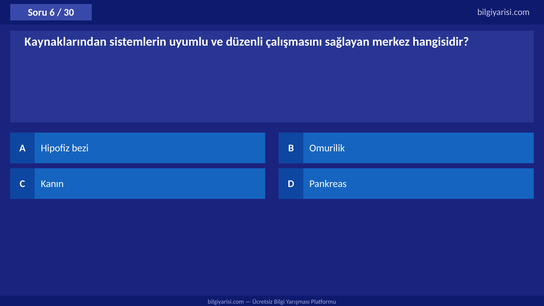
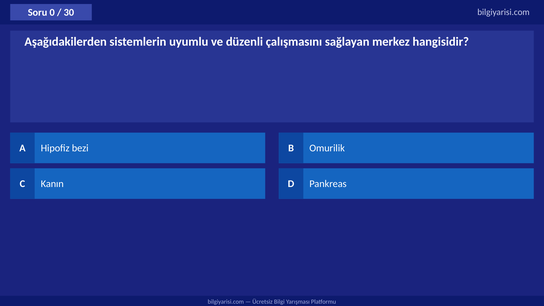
6: 6 -> 0 (52, 12)
Kaynaklarından: Kaynaklarından -> Aşağıdakilerden (66, 42)
